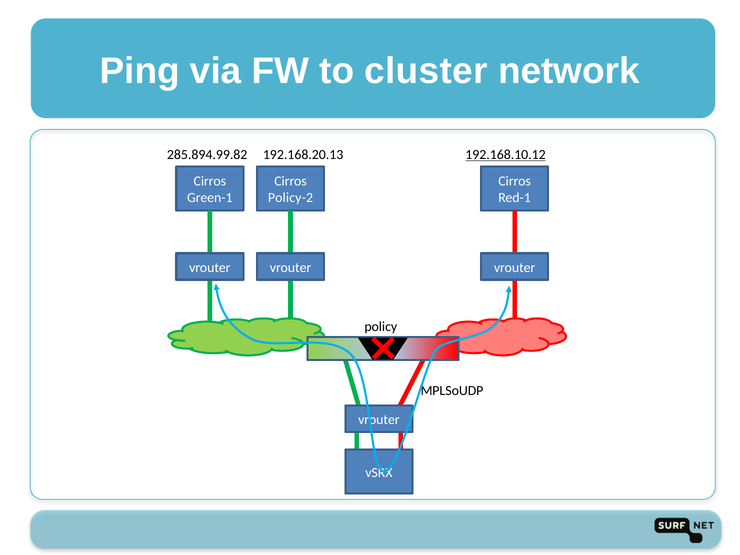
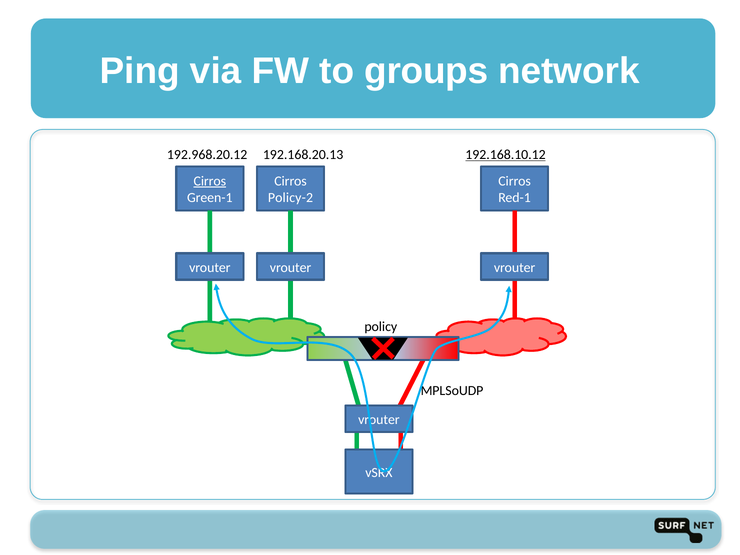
cluster: cluster -> groups (426, 71)
285.894.99.82: 285.894.99.82 -> 192.968.20.12 (207, 155)
Cirros underline: none -> present (210, 181)
